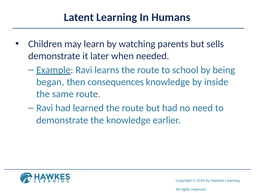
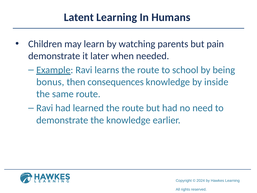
sells: sells -> pain (215, 44)
began: began -> bonus (50, 82)
